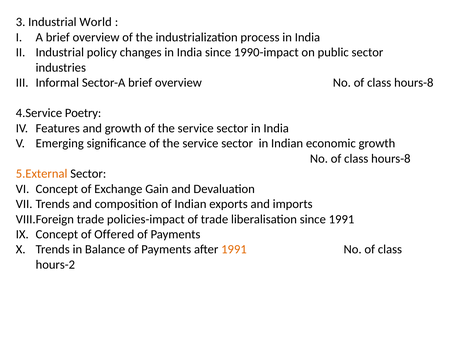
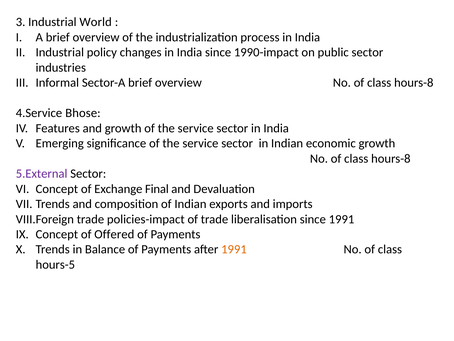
Poetry: Poetry -> Bhose (83, 113)
5.External colour: orange -> purple (42, 173)
Gain: Gain -> Final (157, 189)
hours-2: hours-2 -> hours-5 (55, 264)
